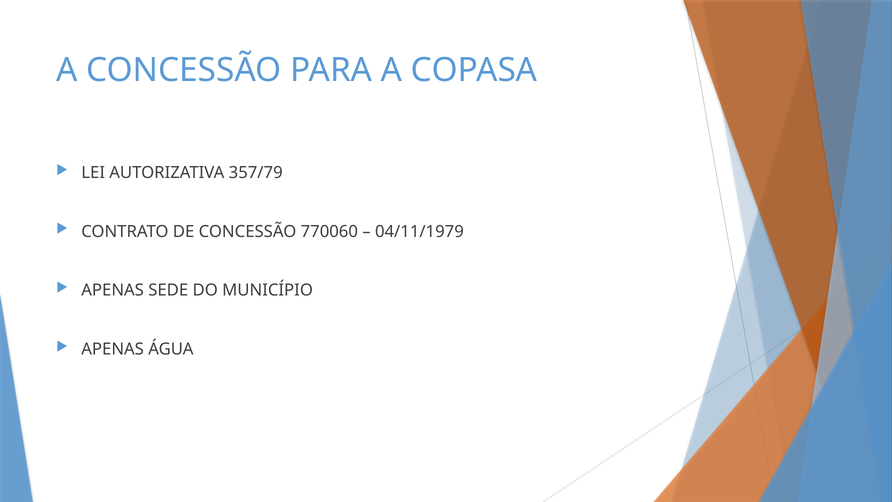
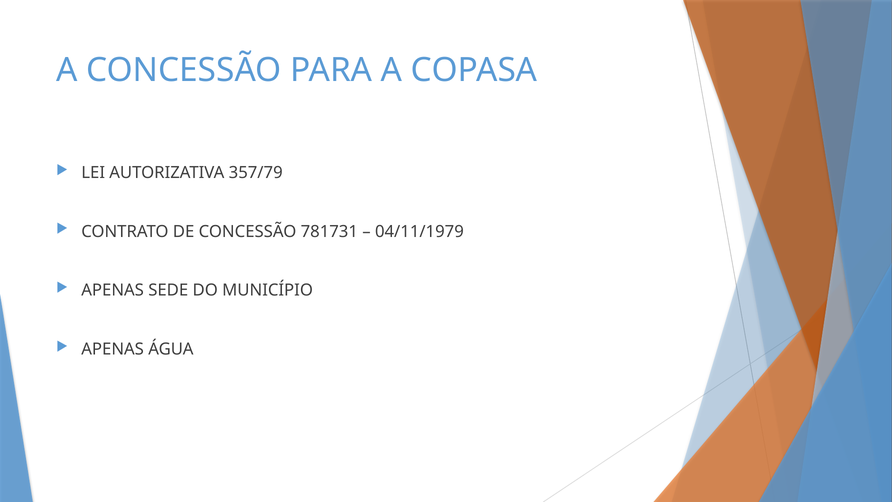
770060: 770060 -> 781731 (329, 231)
